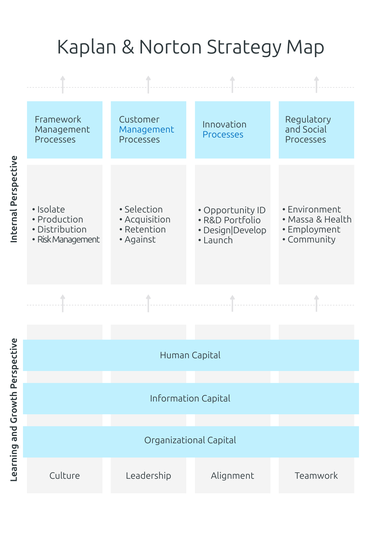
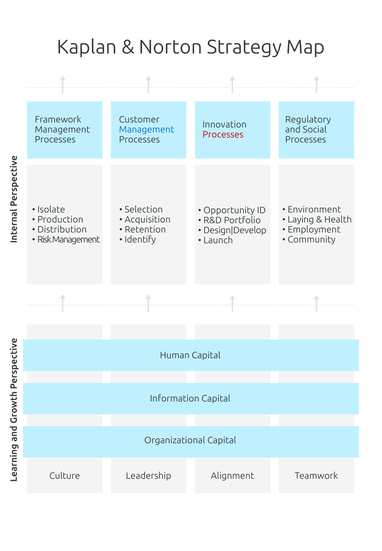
Processes colour: blue -> red (223, 135)
Massa: Massa -> Laying (301, 220)
Against: Against -> Identify (140, 240)
